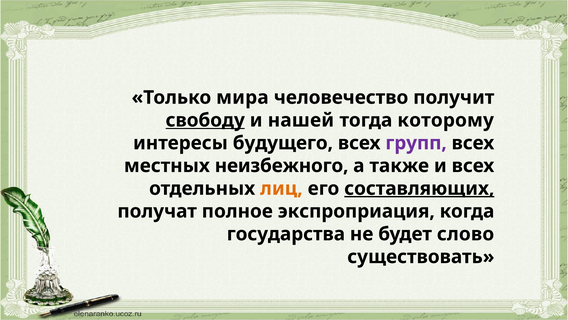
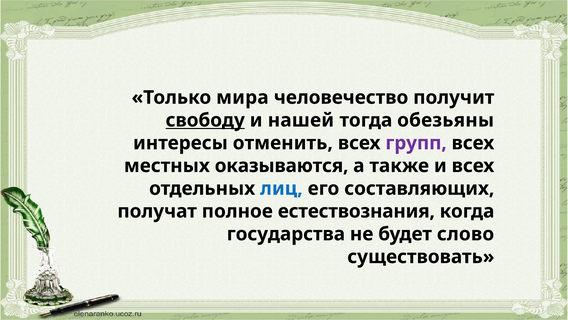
которому: которому -> обезьяны (446, 120)
будущего: будущего -> отменить (283, 143)
неизбежного: неизбежного -> оказываются (282, 166)
лиц colour: orange -> blue (281, 188)
составляющих underline: present -> none (419, 188)
экспроприация: экспроприация -> естествознания (356, 211)
